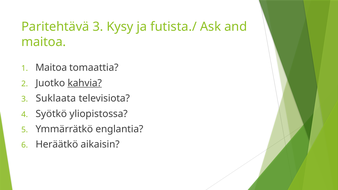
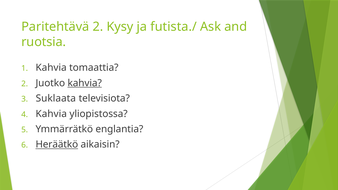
Paritehtävä 3: 3 -> 2 (98, 27)
maitoa: maitoa -> ruotsia (44, 42)
Maitoa: Maitoa -> Kahvia (51, 68)
4 Syötkö: Syötkö -> Kahvia (51, 114)
Heräätkö underline: none -> present (57, 145)
